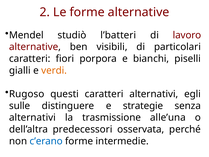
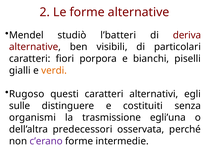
lavoro: lavoro -> deriva (187, 35)
strategie: strategie -> costituiti (143, 106)
alternativi: alternativi -> organismi (32, 117)
alle’una: alle’una -> egli’una (168, 117)
c’erano colour: blue -> purple (46, 141)
